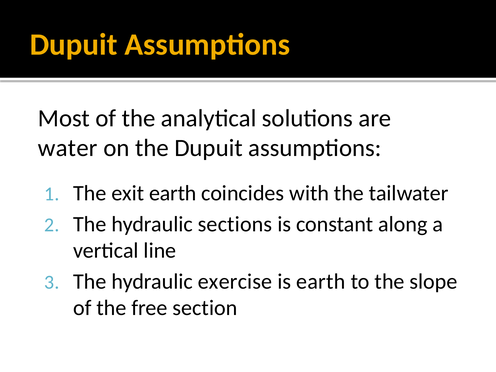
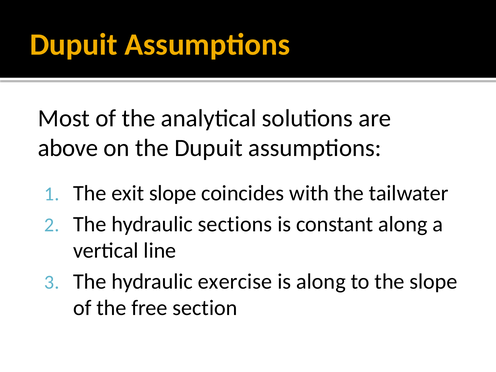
water: water -> above (68, 148)
exit earth: earth -> slope (173, 193)
is earth: earth -> along (321, 282)
